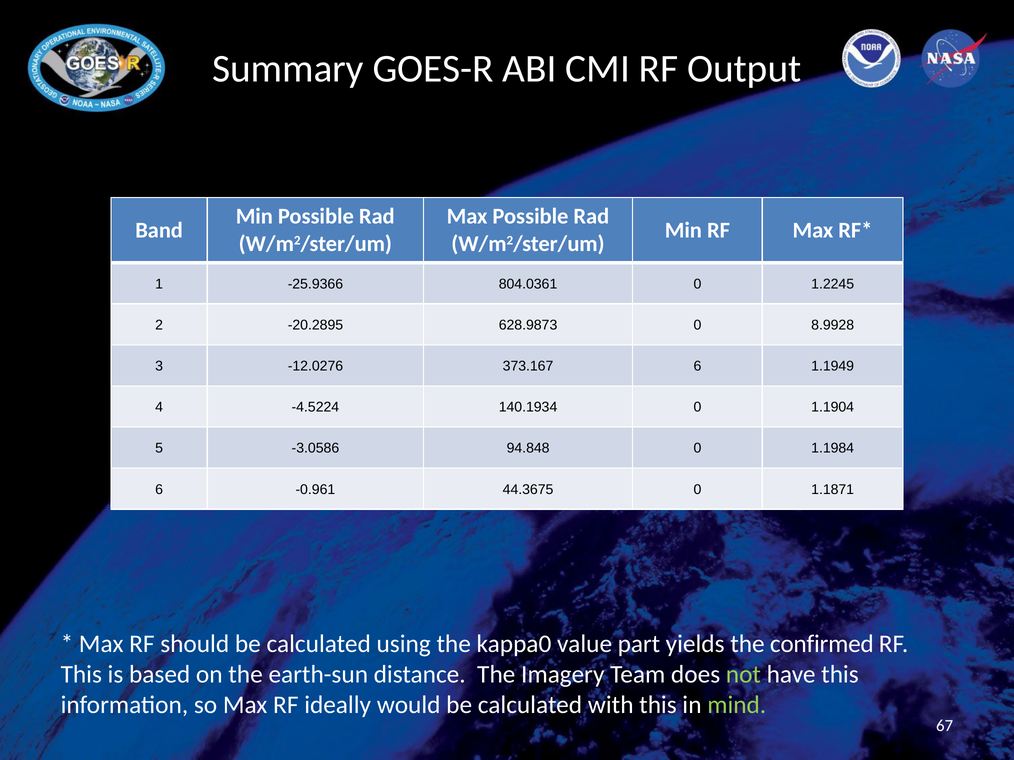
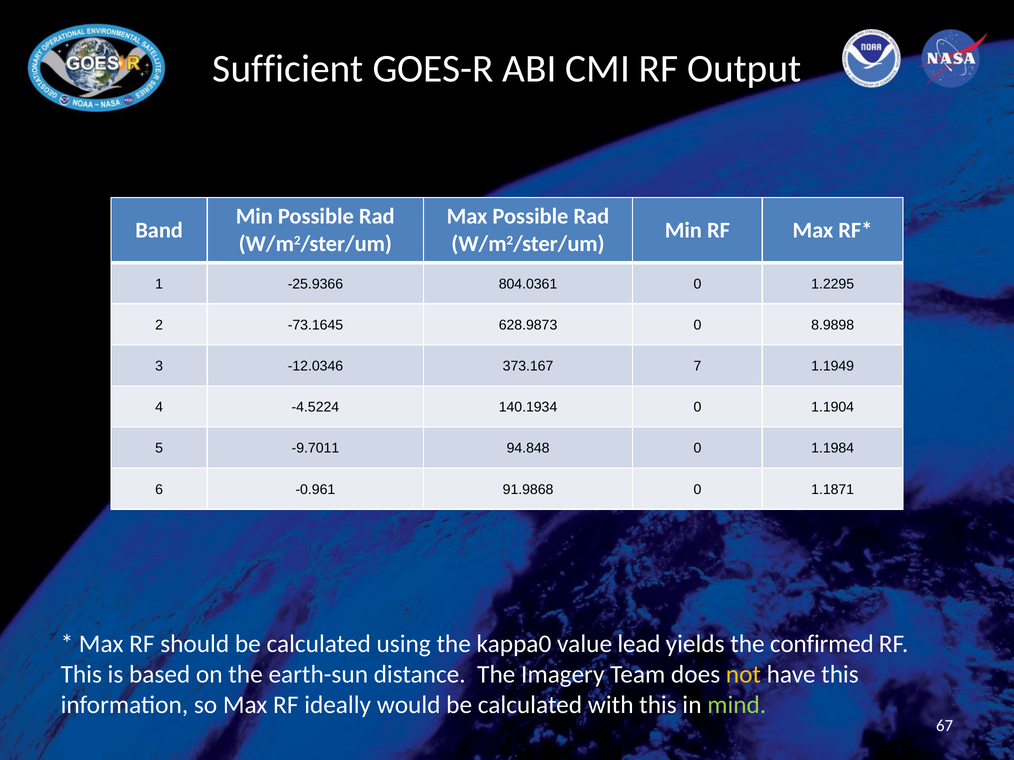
Summary: Summary -> Sufficient (288, 69)
1.2245: 1.2245 -> 1.2295 (833, 284)
-20.2895: -20.2895 -> -73.1645 (315, 325)
8.9928: 8.9928 -> 8.9898 (833, 325)
-12.0276: -12.0276 -> -12.0346 (315, 366)
373.167 6: 6 -> 7 (697, 366)
-3.0586: -3.0586 -> -9.7011 (315, 449)
44.3675: 44.3675 -> 91.9868 (528, 490)
part: part -> lead (639, 644)
not colour: light green -> yellow (743, 675)
